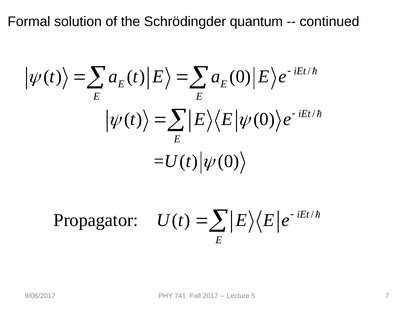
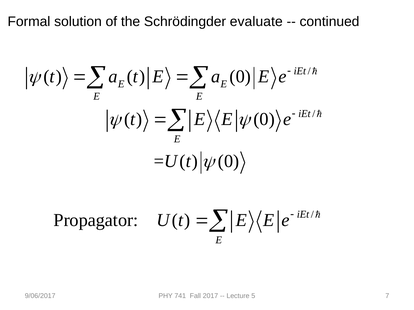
quantum: quantum -> evaluate (256, 22)
